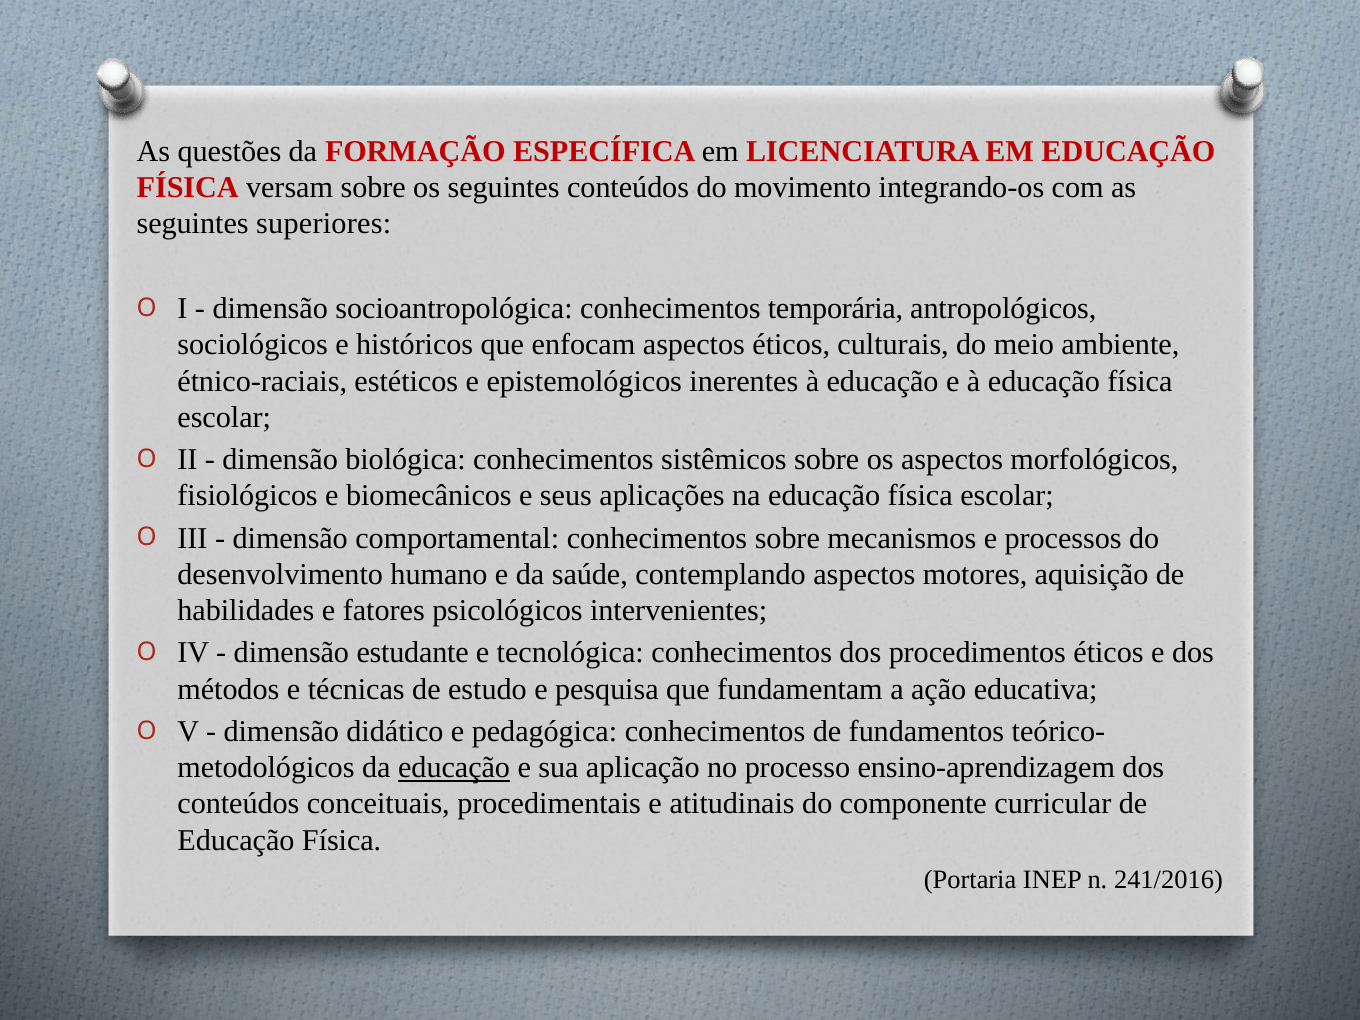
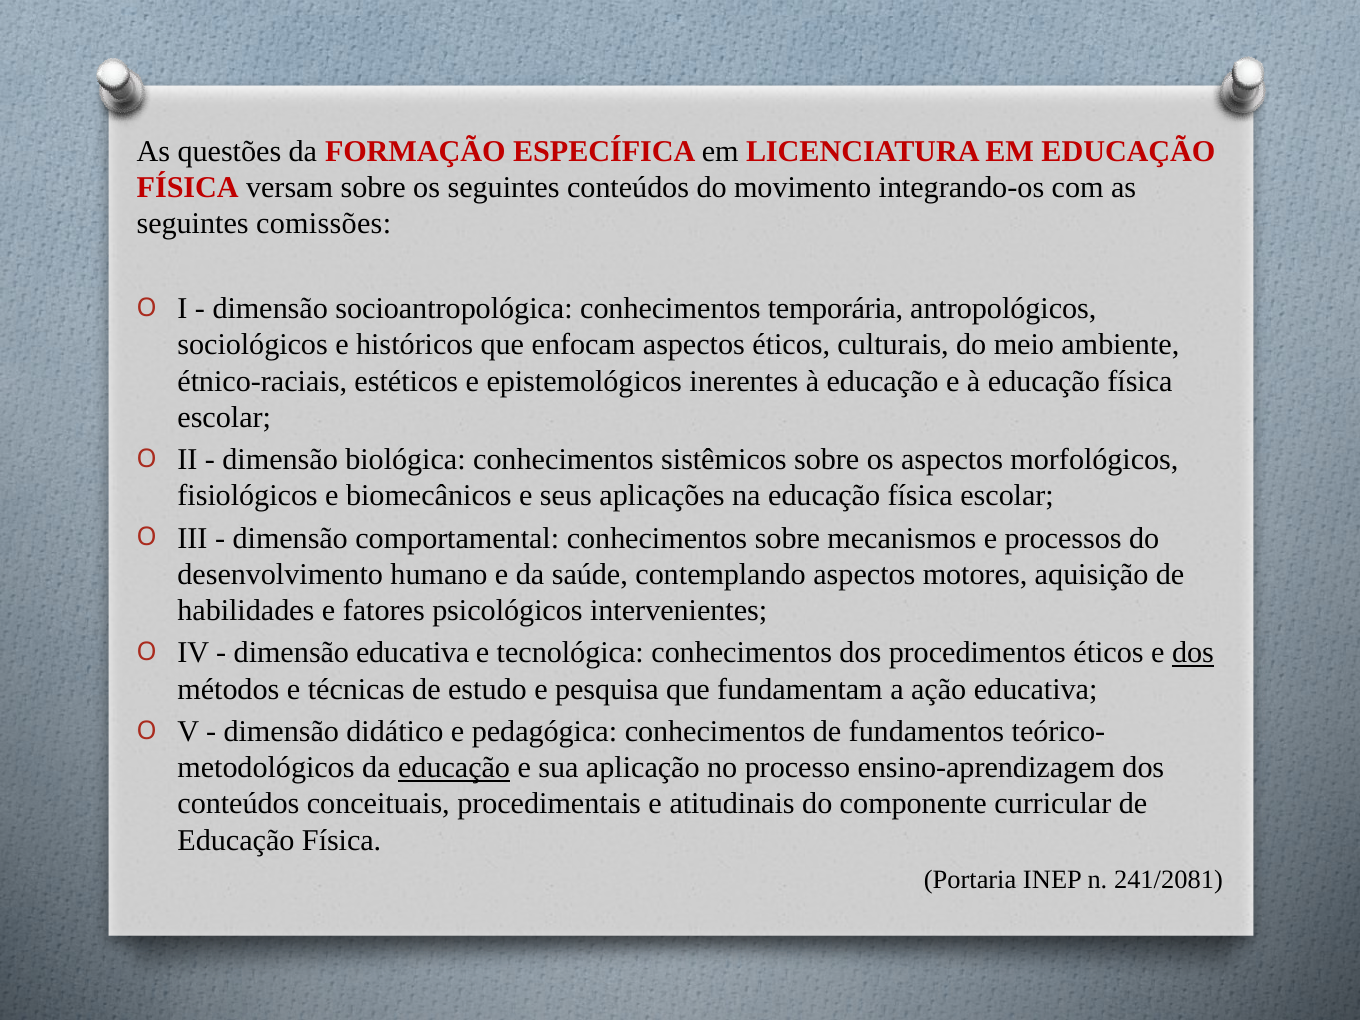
superiores: superiores -> comissões (324, 224)
dimensão estudante: estudante -> educativa (413, 653)
dos underline: none -> present (1193, 653)
241/2016: 241/2016 -> 241/2081 (1168, 879)
